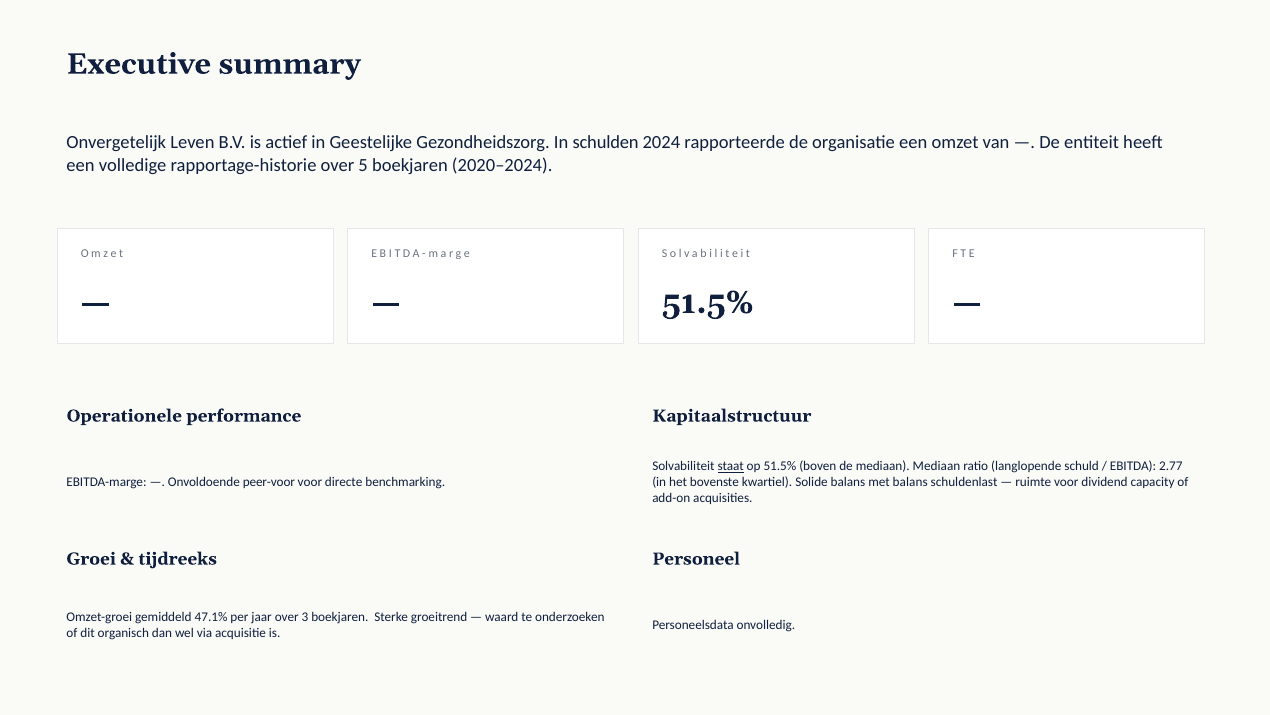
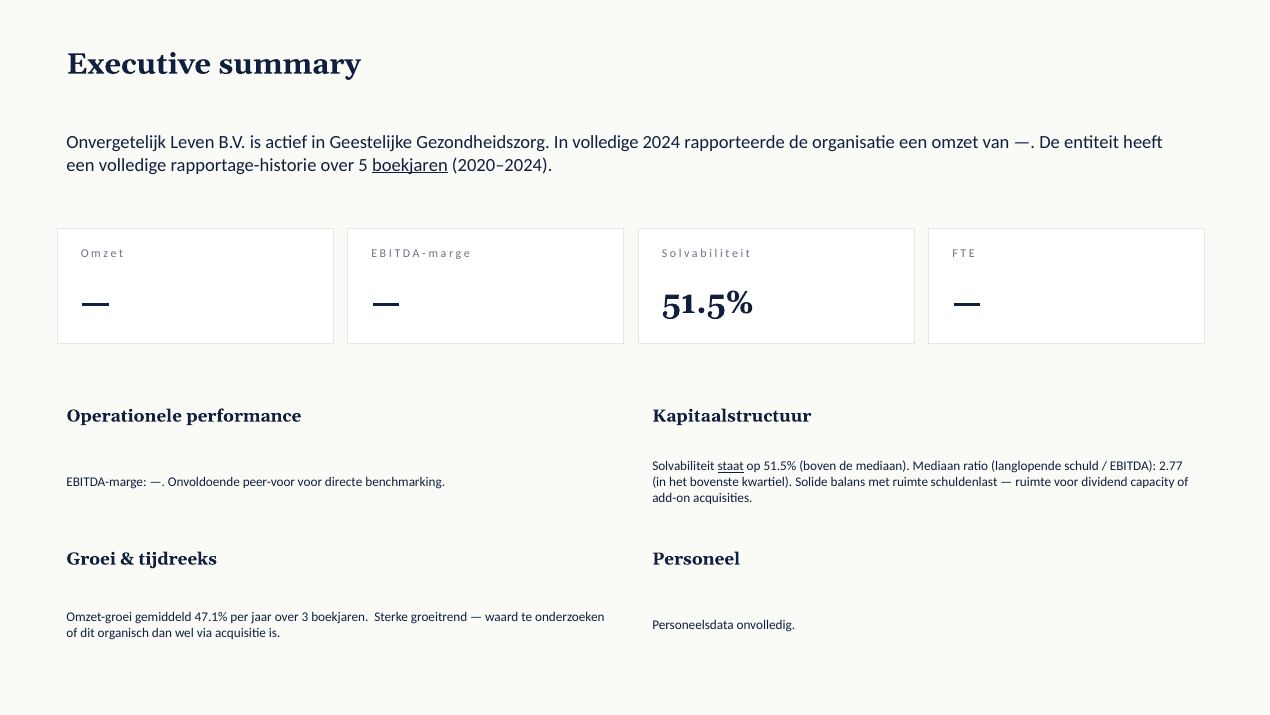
In schulden: schulden -> volledige (606, 143)
boekjaren underline: none -> present (410, 165)
met balans: balans -> ruimte (910, 482)
